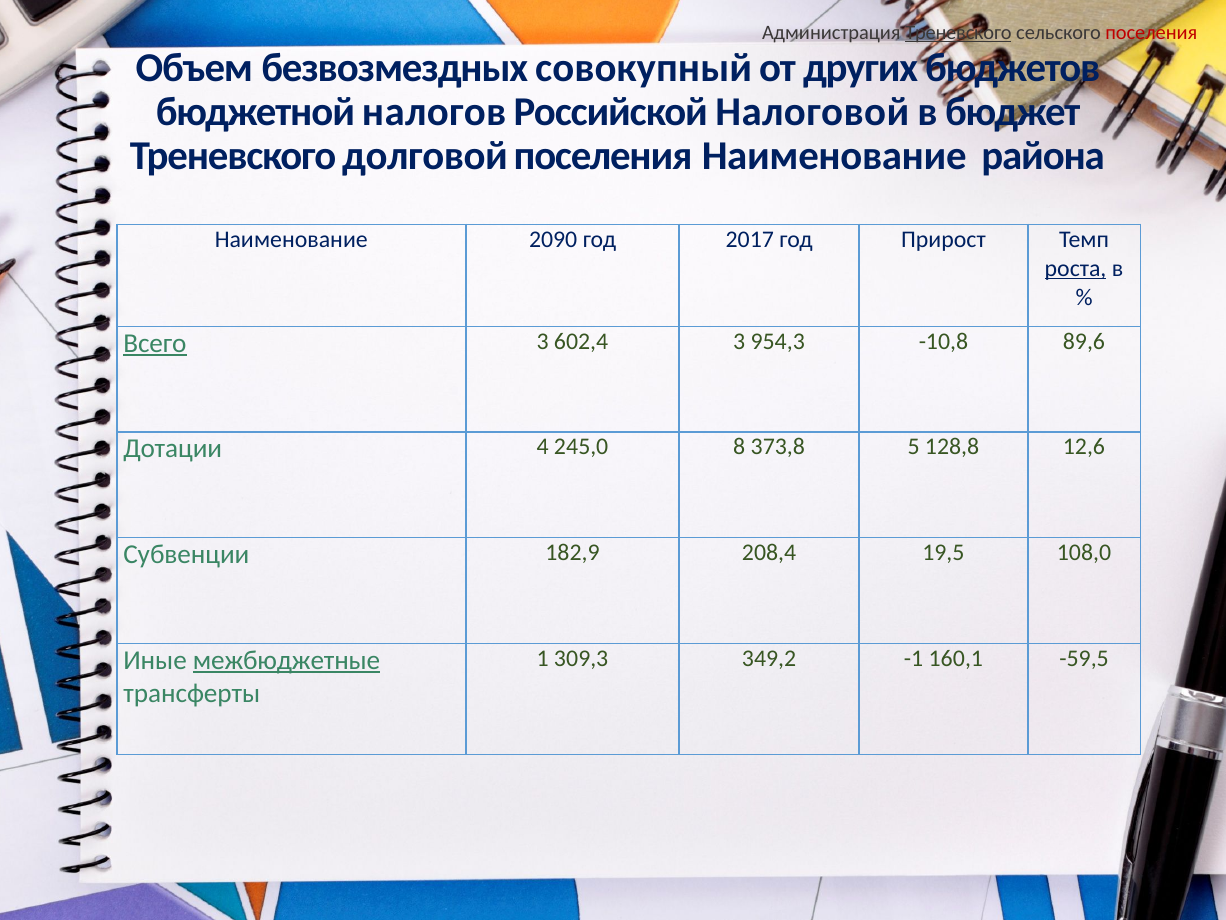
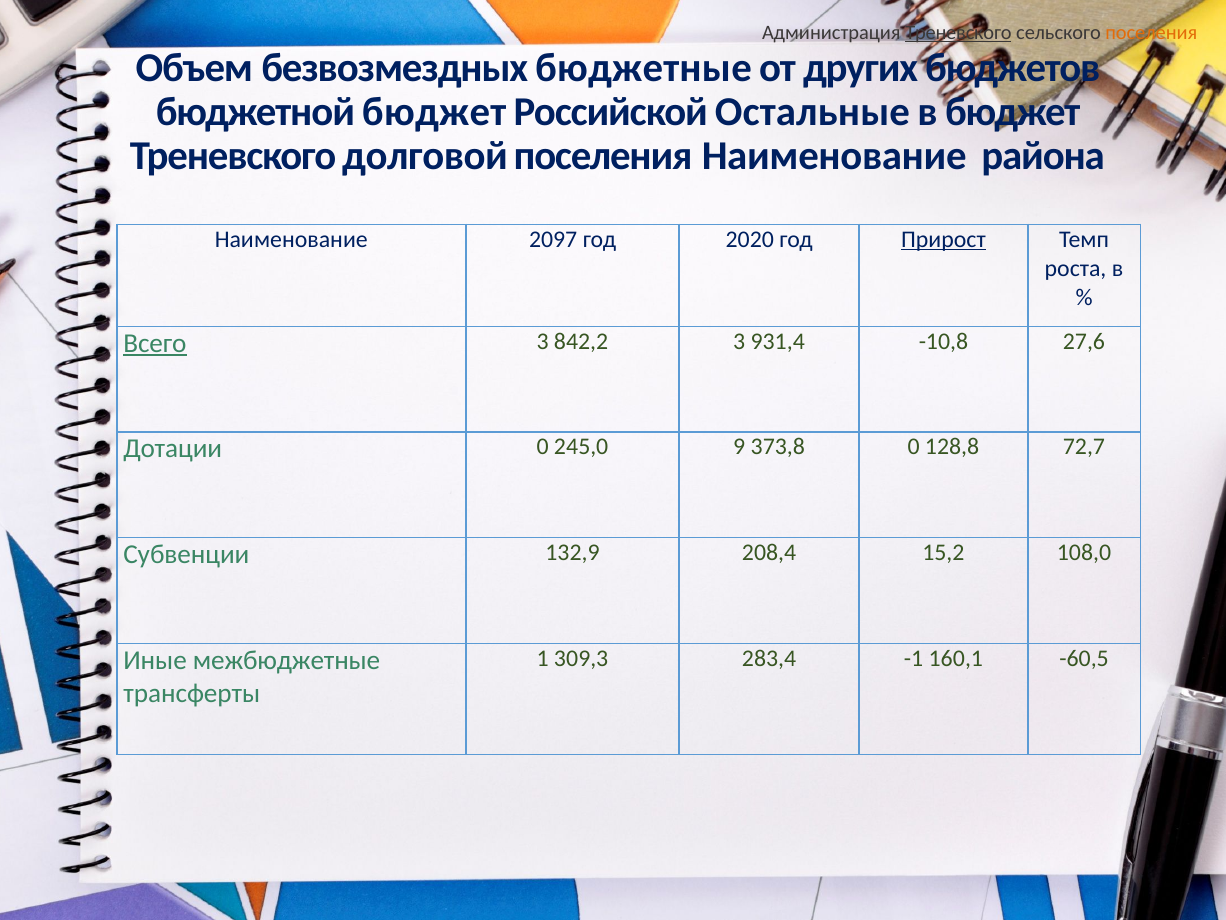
поселения colour: red -> orange (1151, 33)
совокупный: совокупный -> бюджетные (644, 68)
бюджетной налогов: налогов -> бюджет (434, 112)
Налоговой: Налоговой -> Остальные (812, 112)
2090: 2090 -> 2097 (553, 239)
2017: 2017 -> 2020 (750, 239)
Прирост underline: none -> present (943, 239)
роста underline: present -> none (1076, 268)
602,4: 602,4 -> 842,2 (581, 341)
954,3: 954,3 -> 931,4 (778, 341)
89,6: 89,6 -> 27,6 (1084, 341)
Дотации 4: 4 -> 0 (543, 447)
8: 8 -> 9 (739, 447)
373,8 5: 5 -> 0 (914, 447)
12,6: 12,6 -> 72,7 (1084, 447)
182,9: 182,9 -> 132,9 (573, 552)
19,5: 19,5 -> 15,2 (943, 552)
349,2: 349,2 -> 283,4 (769, 658)
-59,5: -59,5 -> -60,5 (1084, 658)
межбюджетные underline: present -> none (287, 660)
